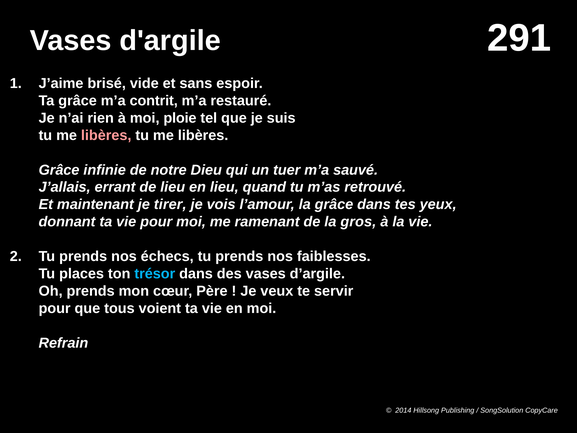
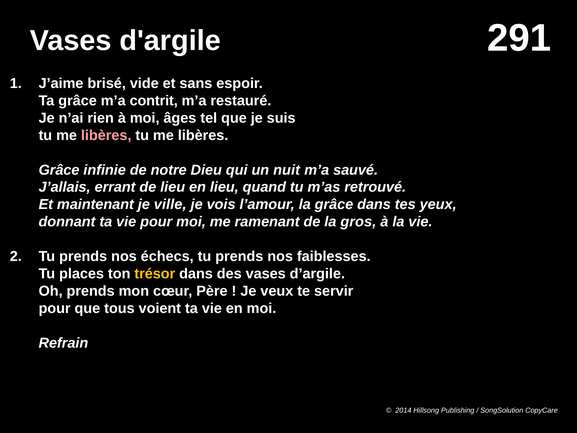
ploie: ploie -> âges (180, 118)
tuer: tuer -> nuit (287, 170)
tirer: tirer -> ville (170, 204)
trésor colour: light blue -> yellow (155, 274)
